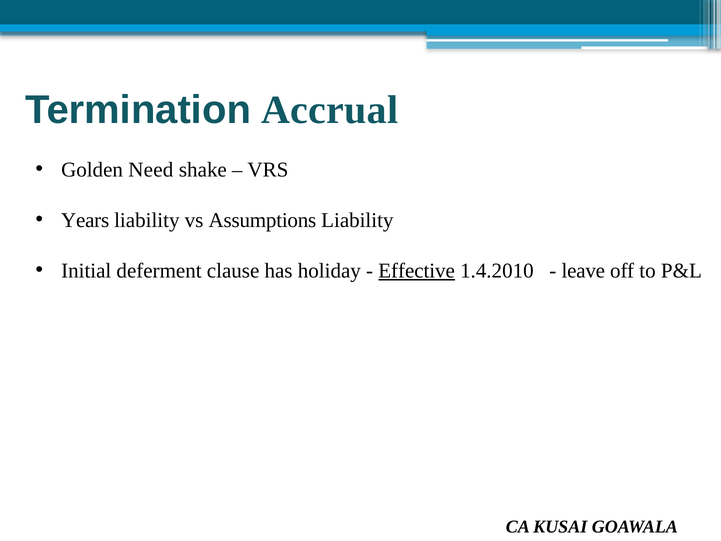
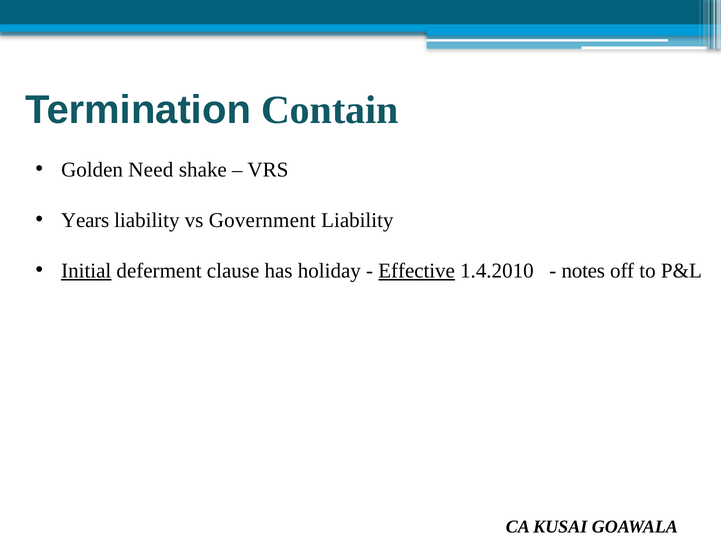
Accrual: Accrual -> Contain (330, 110)
Assumptions: Assumptions -> Government (262, 220)
Initial underline: none -> present (86, 271)
leave: leave -> notes (583, 271)
